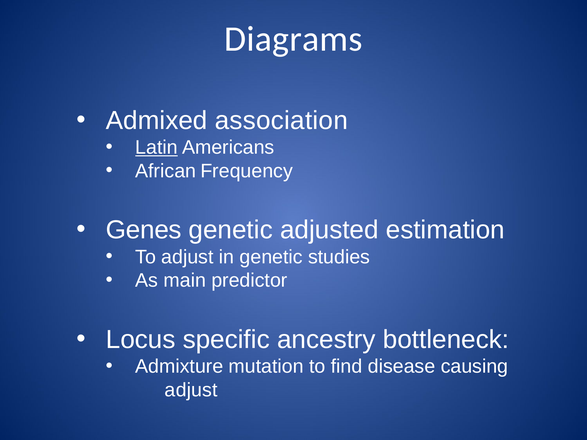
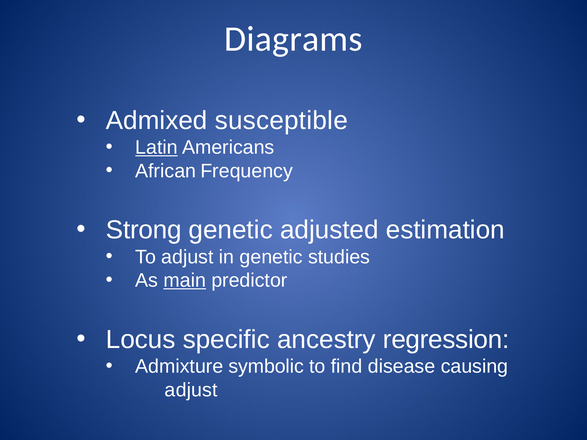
association: association -> susceptible (281, 121)
Genes: Genes -> Strong (144, 230)
main underline: none -> present (185, 281)
bottleneck: bottleneck -> regression (446, 340)
mutation: mutation -> symbolic (266, 367)
